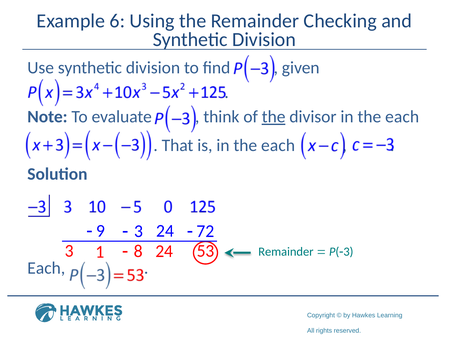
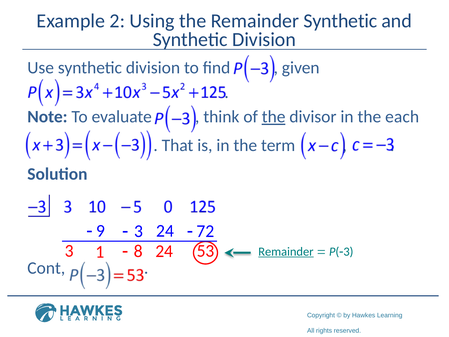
6: 6 -> 2 (117, 21)
Remainder Checking: Checking -> Synthetic (340, 21)
is in the each: each -> term (278, 145)
Remainder underline: none -> present (286, 252)
Each: Each -> Cont (46, 268)
